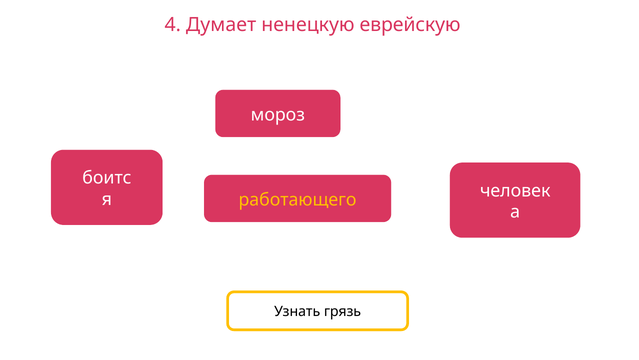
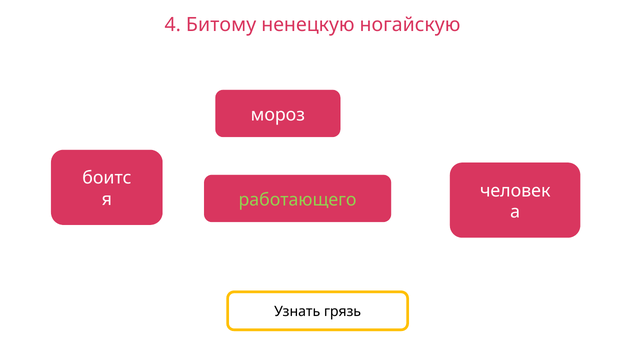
Думает: Думает -> Битому (221, 25)
еврейскую: еврейскую -> ногайскую (410, 25)
работающего colour: yellow -> light green (298, 199)
